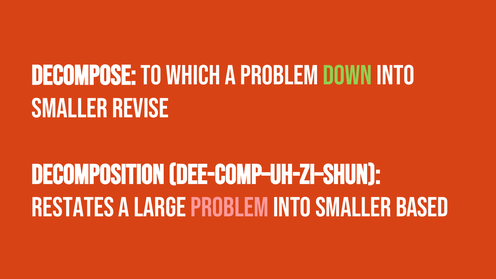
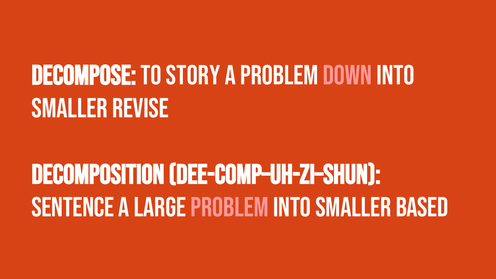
Which: Which -> Story (193, 75)
down colour: light green -> pink (347, 75)
restates: restates -> sentence (73, 208)
